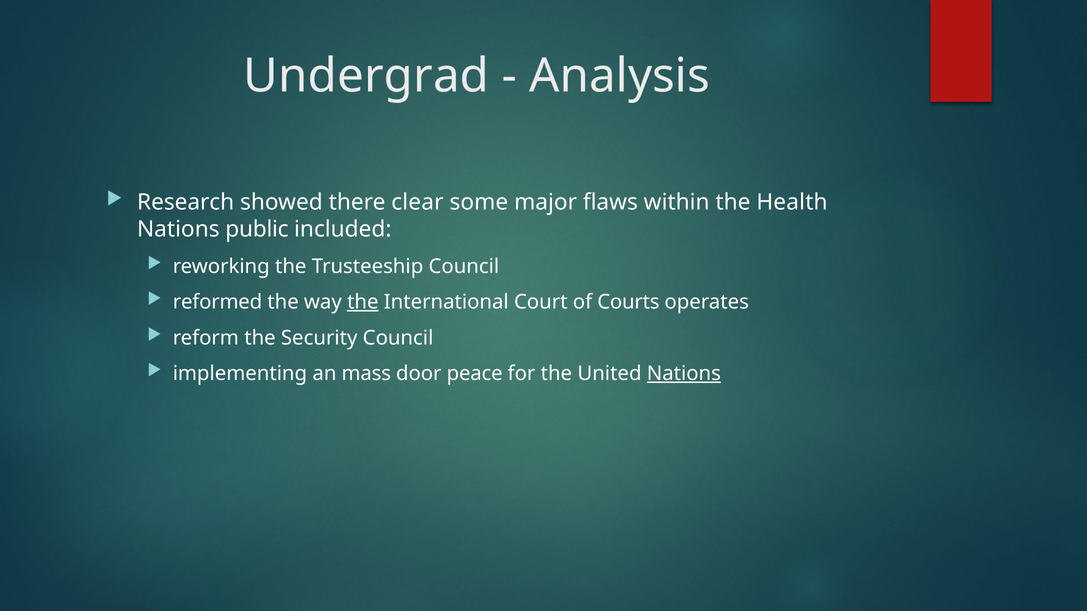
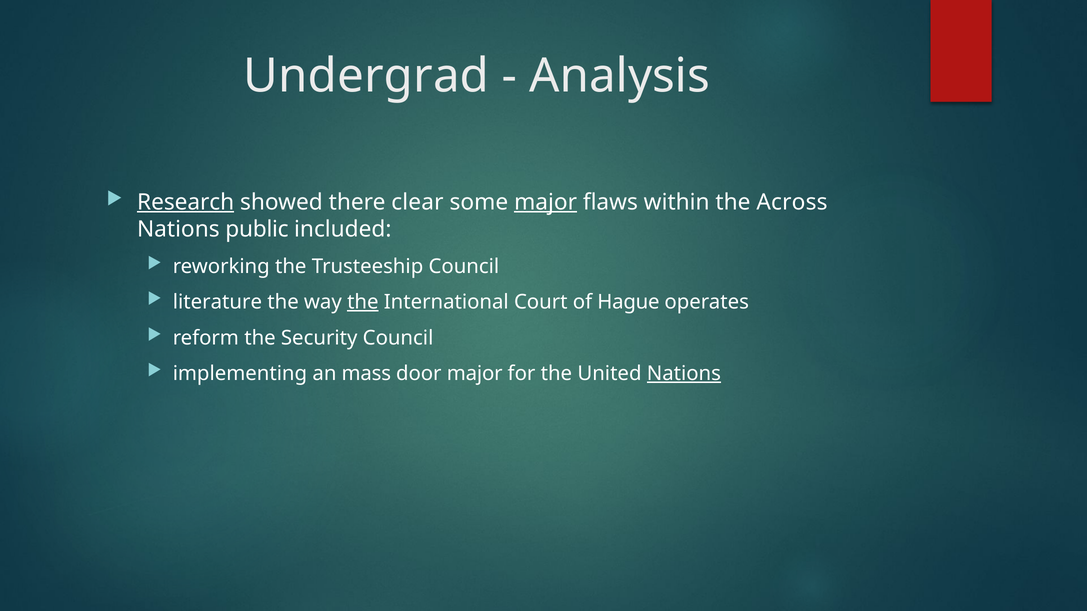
Research underline: none -> present (186, 202)
major underline: none -> present (546, 202)
Health: Health -> Across (792, 202)
reformed: reformed -> literature (217, 302)
Courts: Courts -> Hague (628, 302)
door peace: peace -> major (475, 374)
